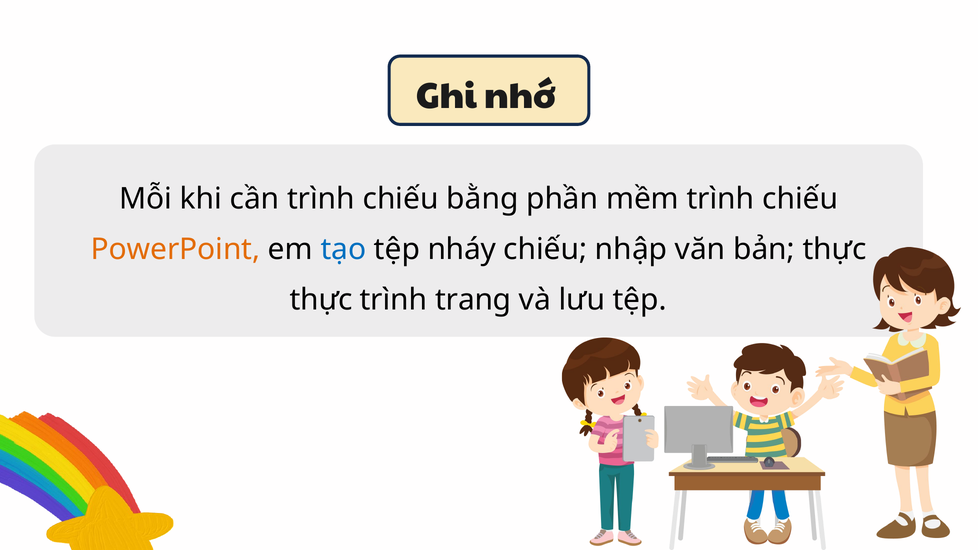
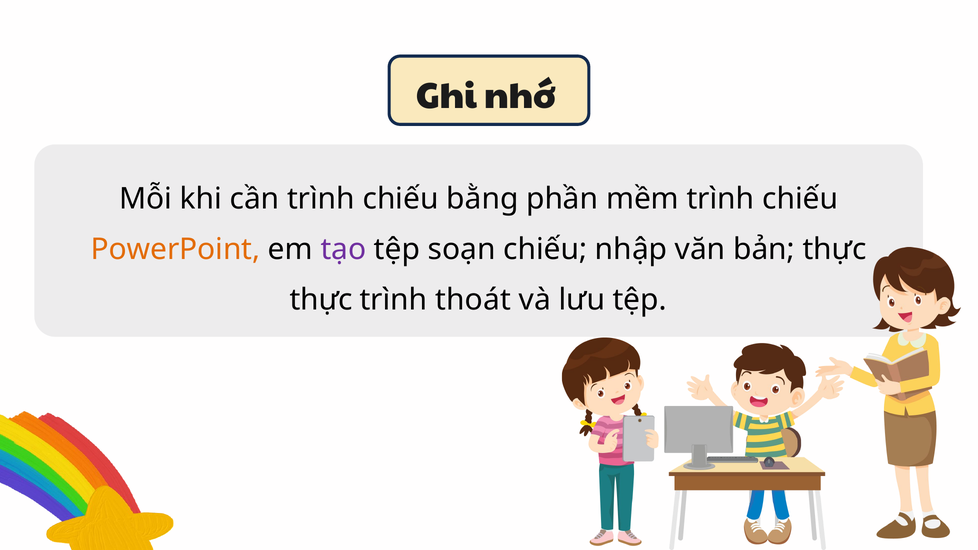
tạo colour: blue -> purple (343, 249)
nháy: nháy -> soạn (462, 249)
trang: trang -> thoát (473, 300)
